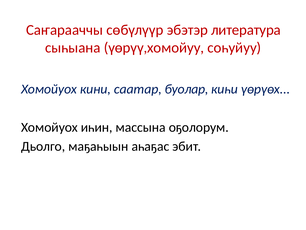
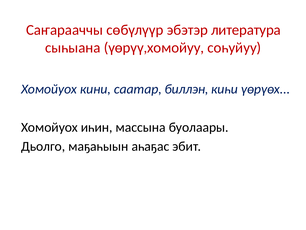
буолар: буолар -> биллэн (186, 89)
оҕолорум: оҕолорум -> буолаары (199, 127)
